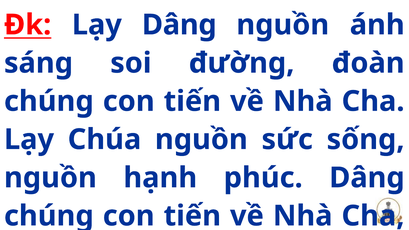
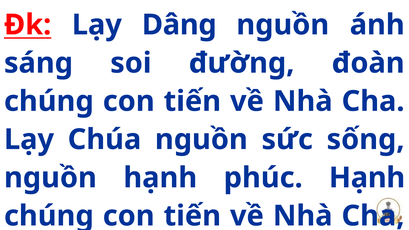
phúc Dâng: Dâng -> Hạnh (367, 178)
